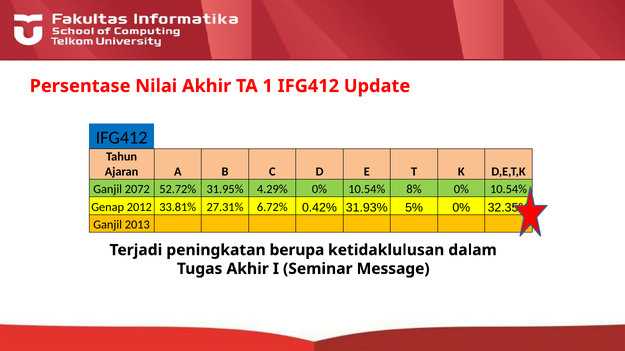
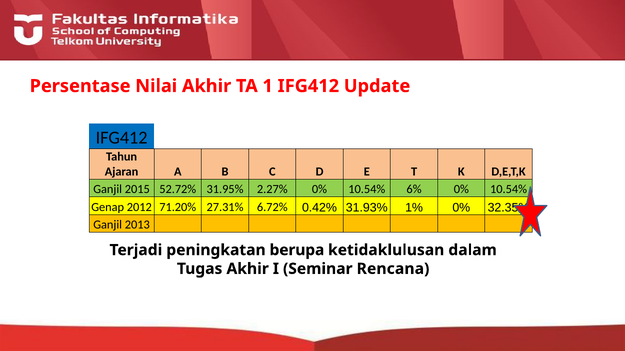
2072: 2072 -> 2015 (137, 190)
4.29%: 4.29% -> 2.27% (272, 190)
8%: 8% -> 6% (414, 190)
33.81%: 33.81% -> 71.20% (178, 207)
5%: 5% -> 1% (414, 208)
Message: Message -> Rencana (393, 269)
